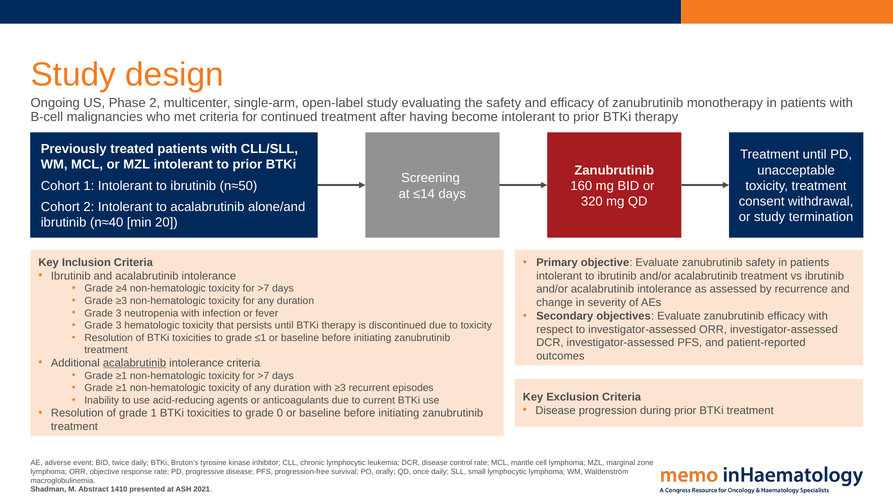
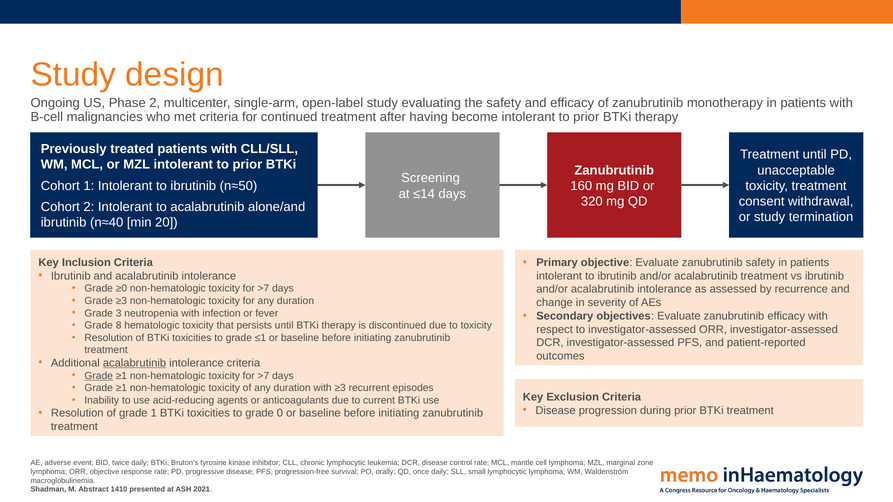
≥4: ≥4 -> ≥0 (121, 289)
3: 3 -> 8 (119, 326)
Grade underline: none -> present (99, 376)
